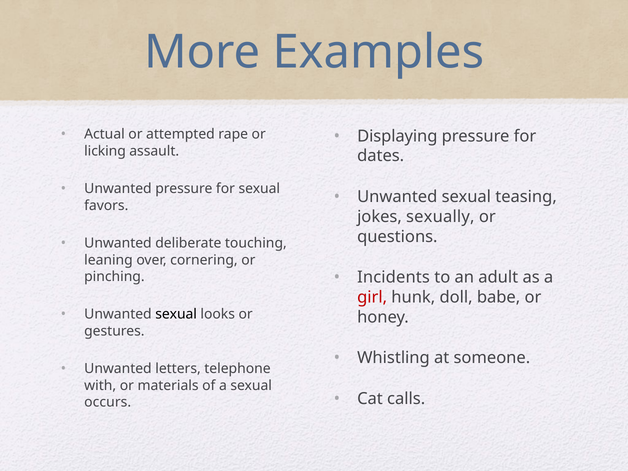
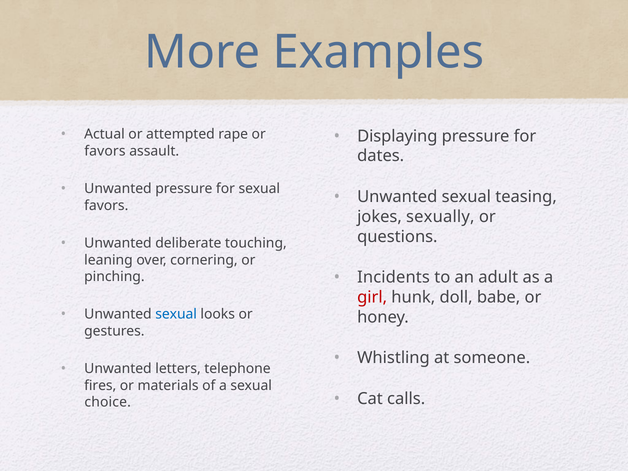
licking: licking -> favors (105, 151)
sexual colour: black -> blue (176, 314)
with: with -> fires (100, 386)
occurs: occurs -> choice (108, 402)
